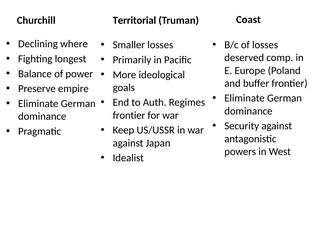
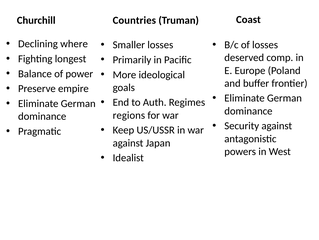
Territorial: Territorial -> Countries (134, 20)
frontier: frontier -> regions (129, 115)
